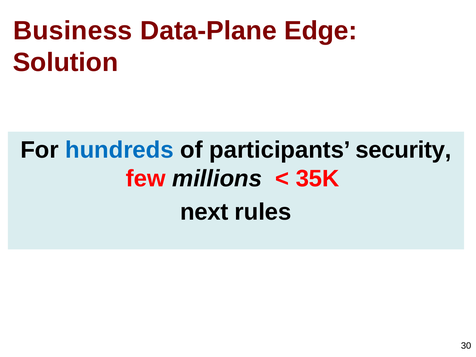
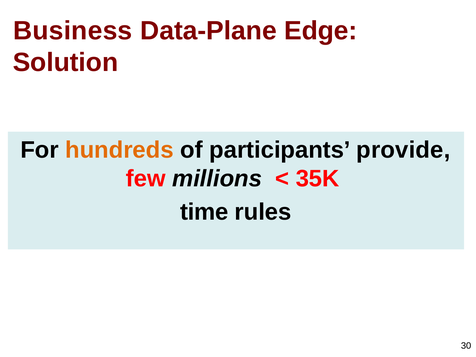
hundreds colour: blue -> orange (119, 150)
security: security -> provide (403, 150)
next: next -> time (204, 212)
